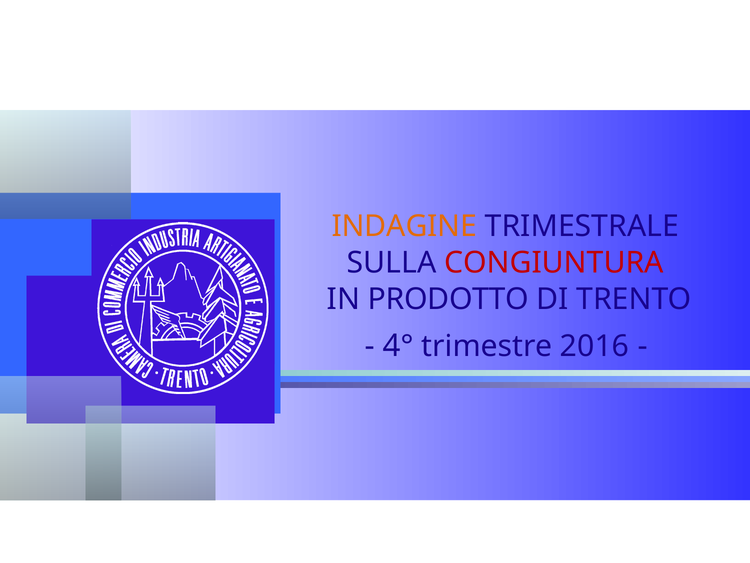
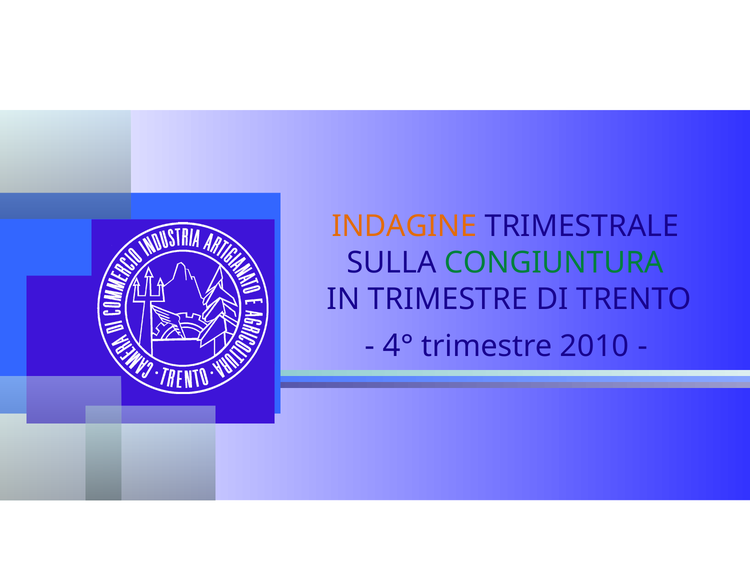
CONGIUNTURA colour: red -> green (554, 263)
IN PRODOTTO: PRODOTTO -> TRIMESTRE (448, 299)
2016: 2016 -> 2010 (595, 346)
